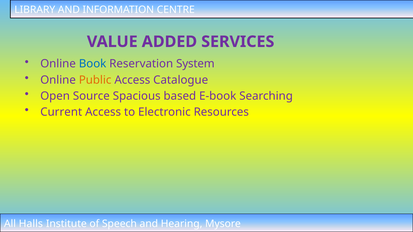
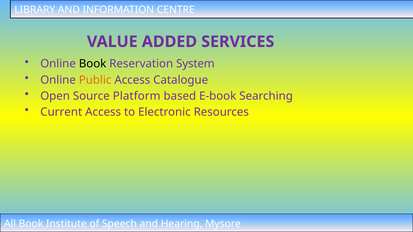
Book colour: blue -> black (93, 64)
Spacious: Spacious -> Platform (137, 96)
All Halls: Halls -> Book (31, 224)
